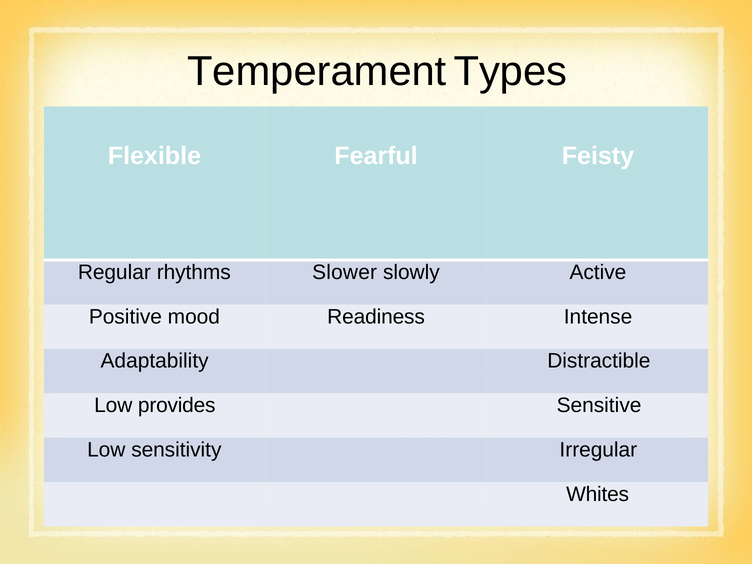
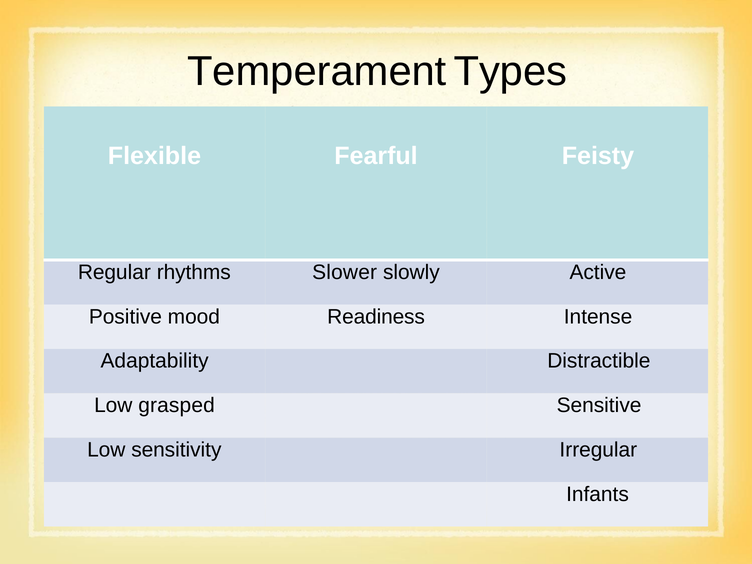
provides: provides -> grasped (177, 405)
Whites: Whites -> Infants (598, 494)
